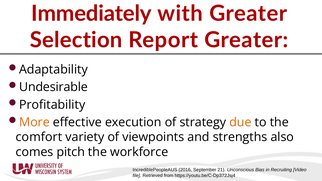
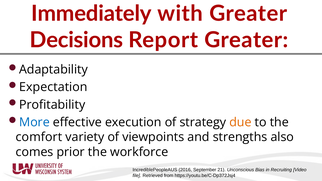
Selection: Selection -> Decisions (76, 40)
Undesirable: Undesirable -> Expectation (53, 87)
More colour: orange -> blue (34, 122)
pitch: pitch -> prior (71, 152)
